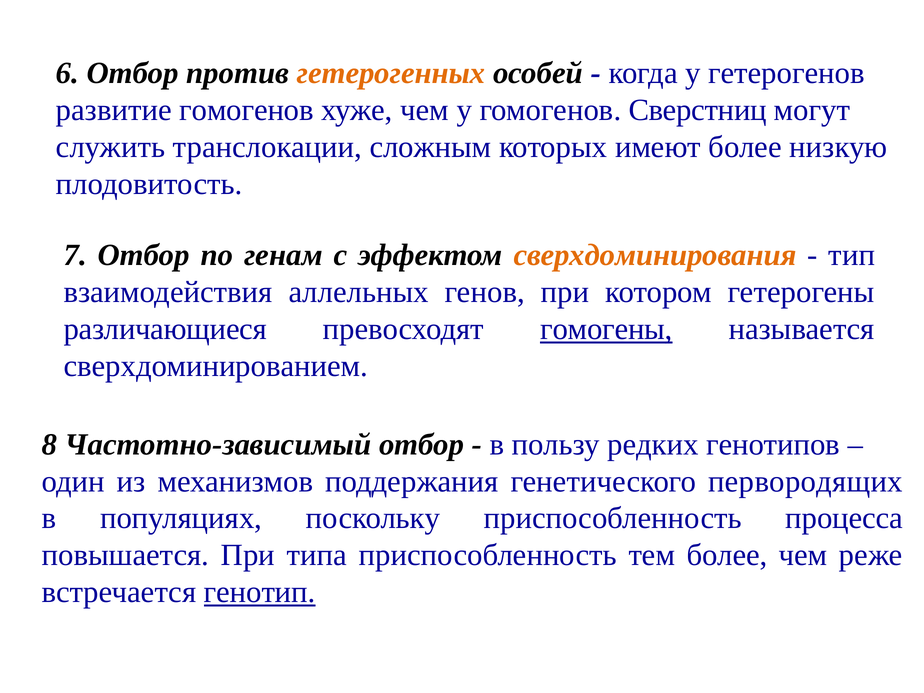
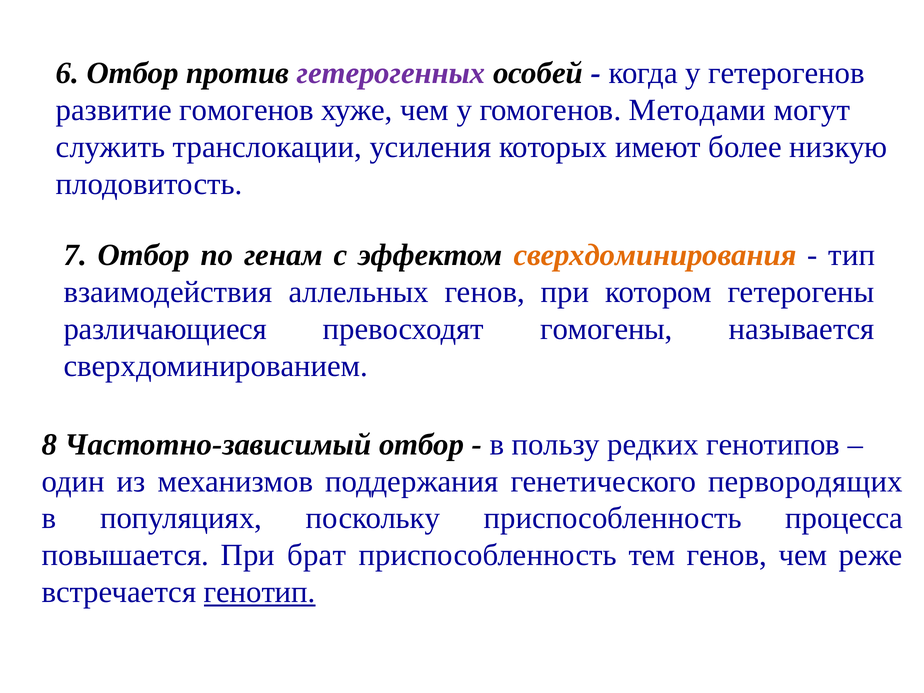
гетерогенных colour: orange -> purple (391, 73)
Сверстниц: Сверстниц -> Методами (697, 110)
сложным: сложным -> усиления (430, 147)
гомогены underline: present -> none (606, 329)
типа: типа -> брат (317, 555)
тем более: более -> генов (727, 555)
